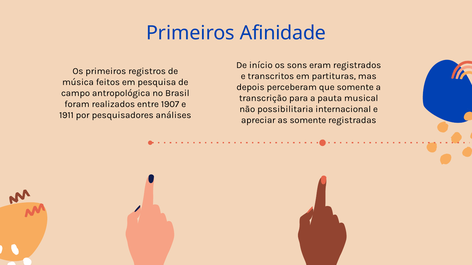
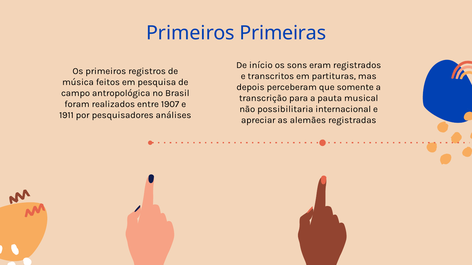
Afinidade: Afinidade -> Primeiras (283, 33)
as somente: somente -> alemães (308, 120)
